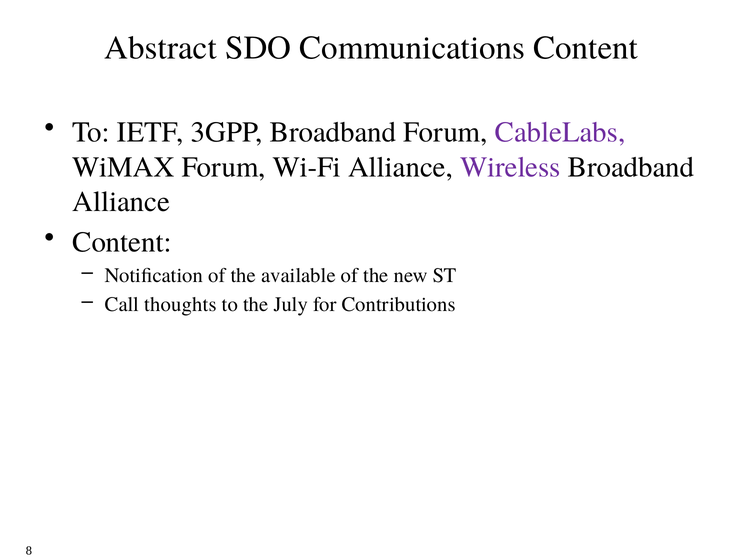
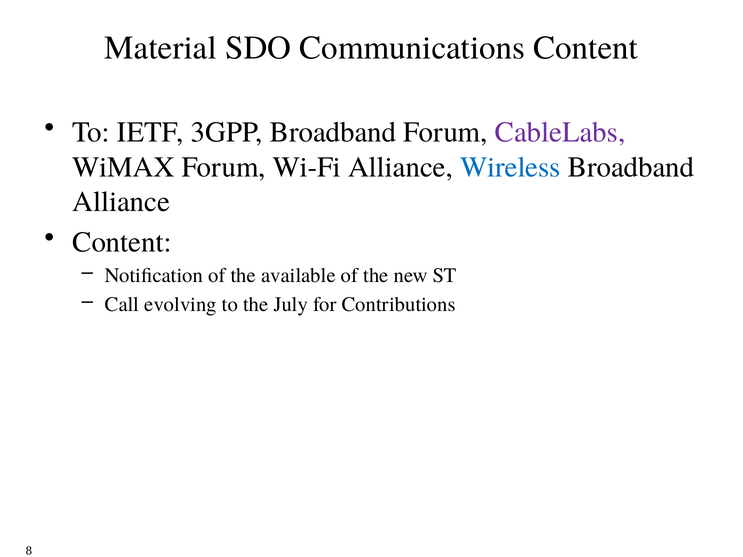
Abstract: Abstract -> Material (161, 48)
Wireless colour: purple -> blue (510, 167)
thoughts: thoughts -> evolving (181, 304)
